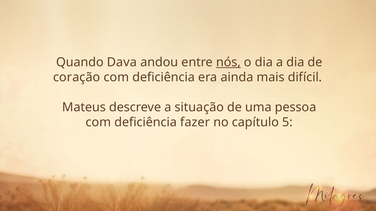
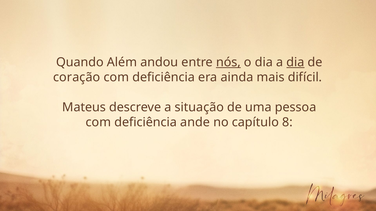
Dava: Dava -> Além (122, 62)
dia underline: none -> present (295, 62)
fazer: fazer -> ande (195, 123)
5: 5 -> 8 (288, 123)
